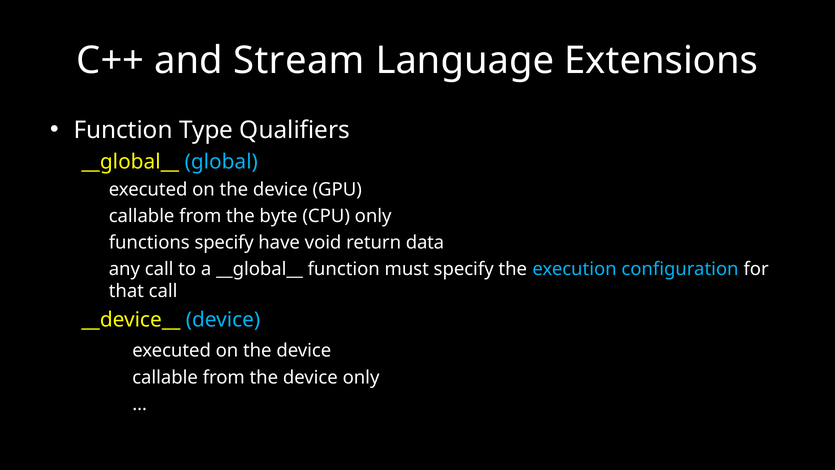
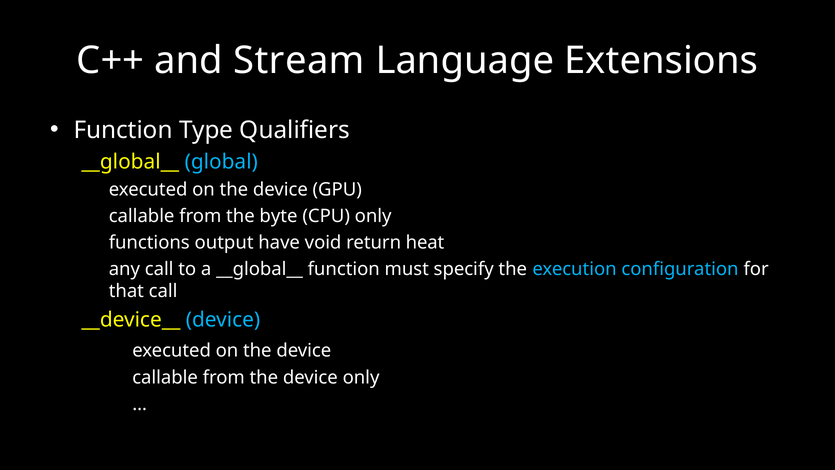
functions specify: specify -> output (224, 242)
data: data -> heat (425, 242)
